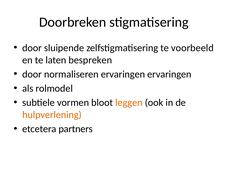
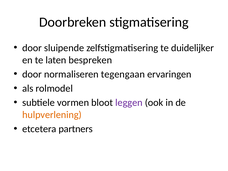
voorbeeld: voorbeeld -> duidelijker (193, 48)
normaliseren ervaringen: ervaringen -> tegengaan (123, 74)
leggen colour: orange -> purple (129, 103)
